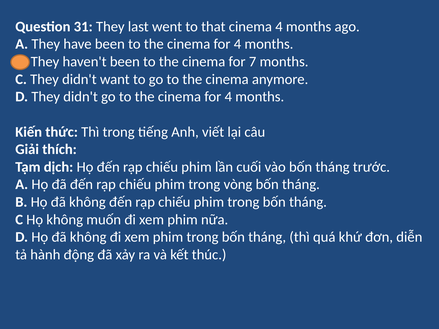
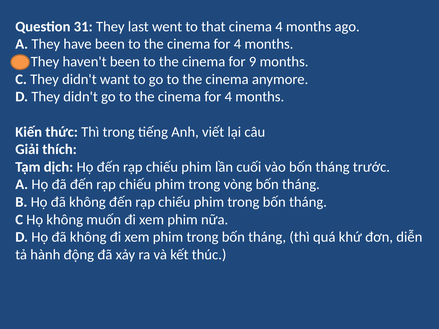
7: 7 -> 9 (253, 62)
